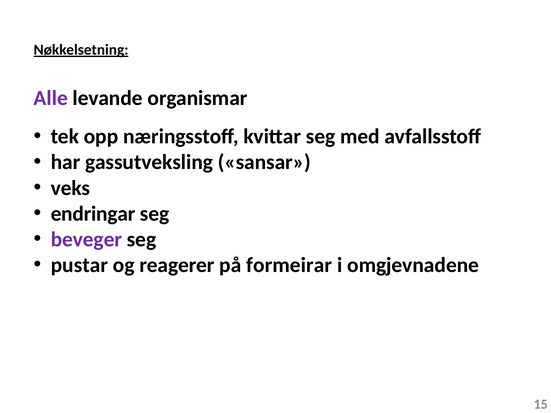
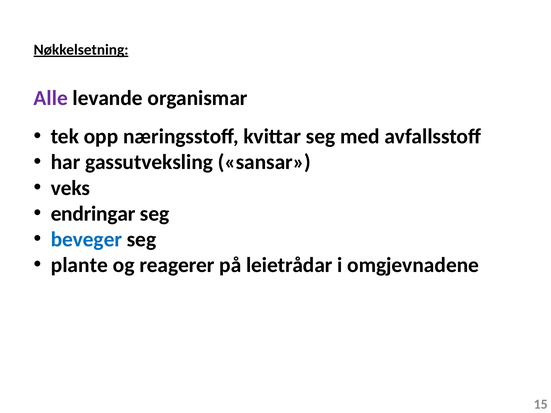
beveger colour: purple -> blue (86, 240)
pustar: pustar -> plante (79, 265)
formeirar: formeirar -> leietrådar (289, 265)
